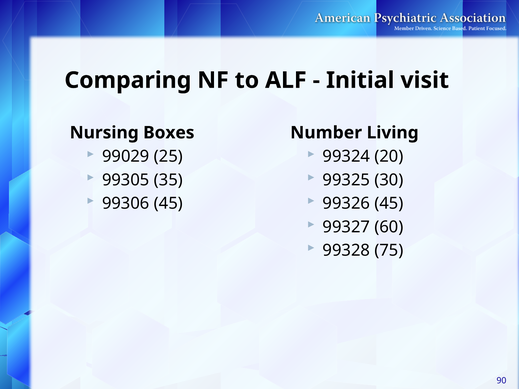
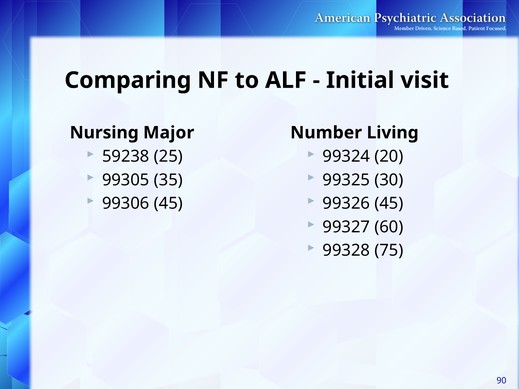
Boxes: Boxes -> Major (169, 133)
99029: 99029 -> 59238 (126, 157)
